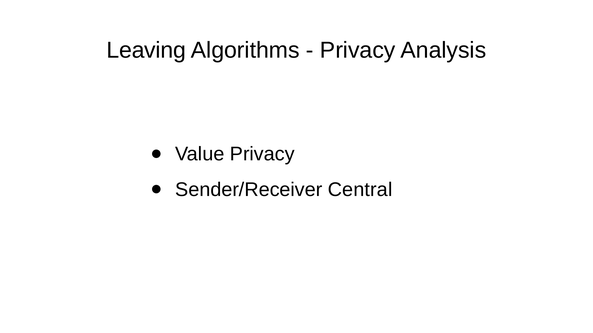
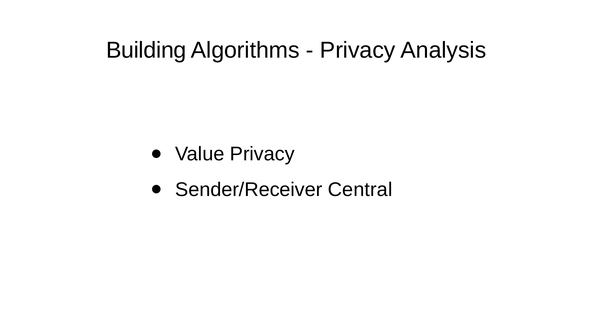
Leaving: Leaving -> Building (146, 50)
